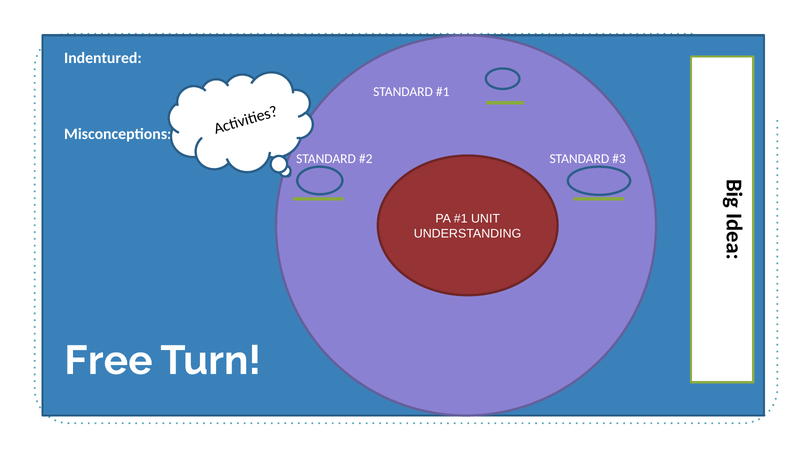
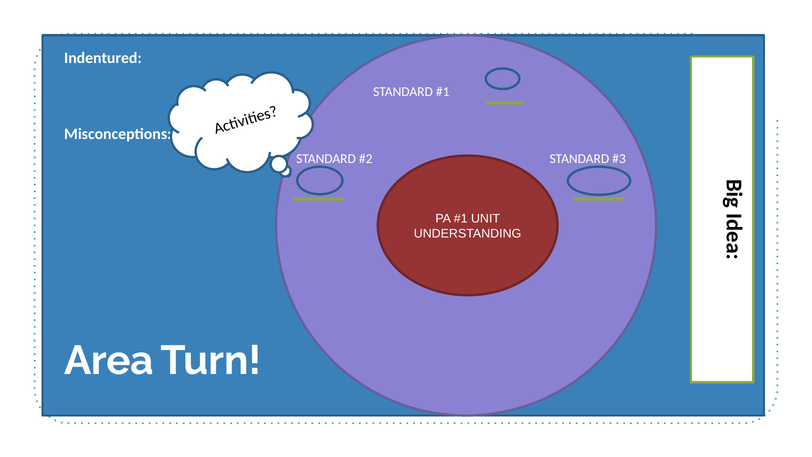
Free: Free -> Area (109, 360)
